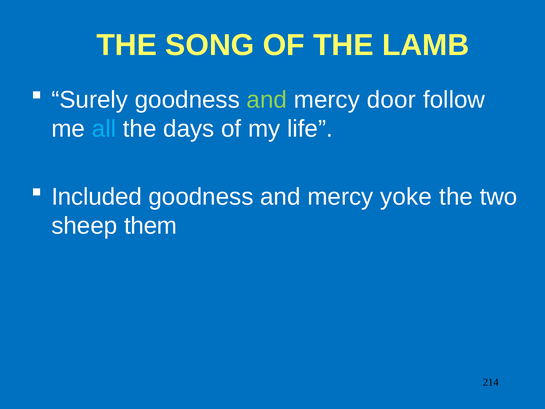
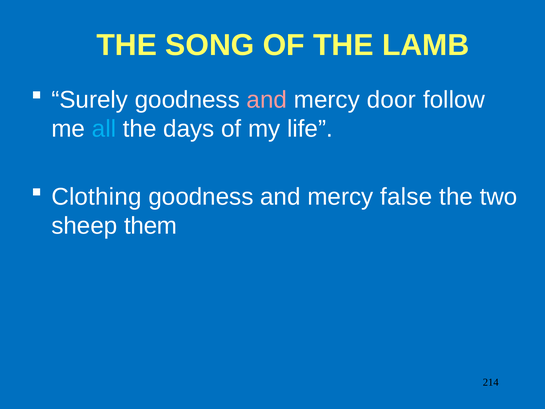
and colour: light green -> pink (267, 100)
Included: Included -> Clothing (96, 197)
yoke: yoke -> false (406, 197)
